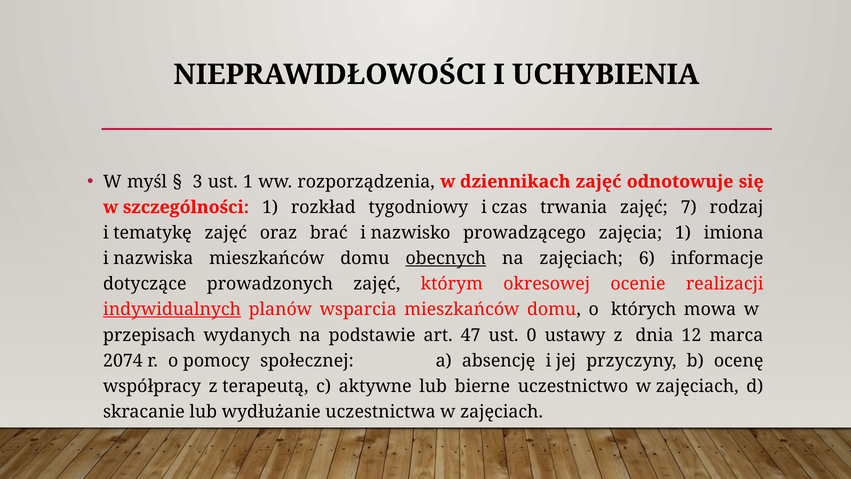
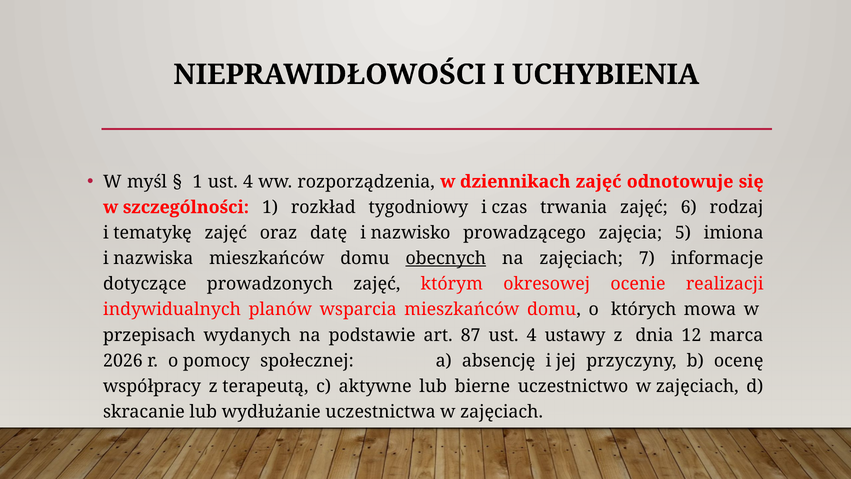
3: 3 -> 1 (198, 182)
1: 1 -> 4 (248, 182)
7: 7 -> 6 (689, 207)
brać: brać -> datę (329, 233)
zajęcia 1: 1 -> 5 (683, 233)
6: 6 -> 7 (647, 258)
indywidualnych underline: present -> none (172, 309)
47: 47 -> 87 (471, 335)
0: 0 -> 4 (532, 335)
2074: 2074 -> 2026 (123, 360)
